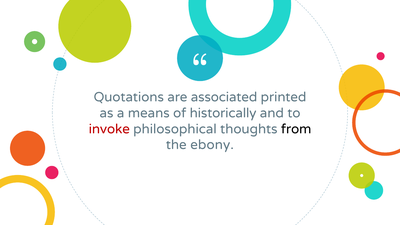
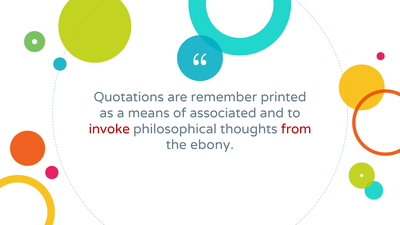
associated: associated -> remember (224, 97)
historically: historically -> associated (223, 113)
from colour: black -> red (296, 129)
